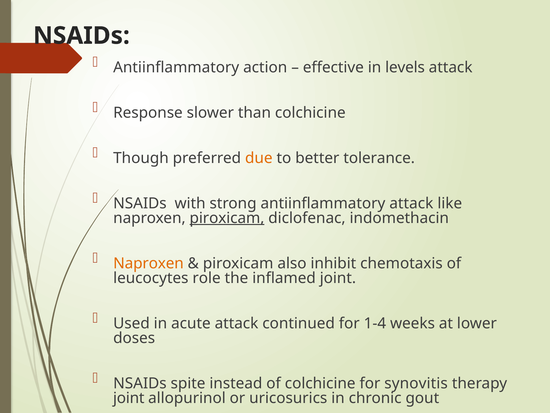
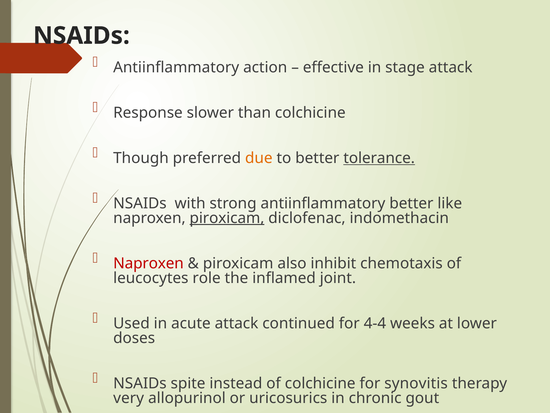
levels: levels -> stage (405, 67)
tolerance underline: none -> present (379, 158)
antiinflammatory attack: attack -> better (411, 203)
Naproxen colour: orange -> red (148, 263)
1-4: 1-4 -> 4-4 (375, 323)
joint: joint -> very (129, 398)
